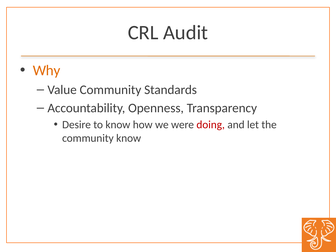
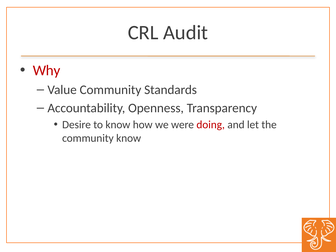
Why colour: orange -> red (47, 70)
